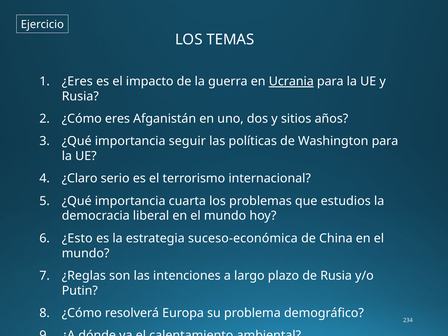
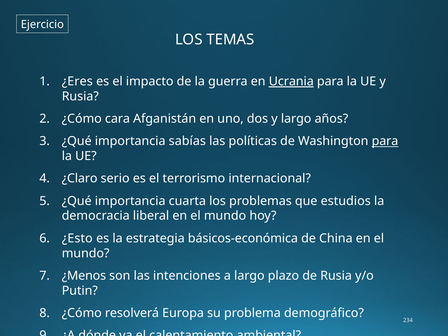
eres: eres -> cara (117, 119)
y sitios: sitios -> largo (296, 119)
seguir: seguir -> sabías (187, 141)
para underline: none -> present (385, 141)
suceso-económica: suceso-económica -> básicos-económica (243, 238)
¿Reglas: ¿Reglas -> ¿Menos (84, 276)
